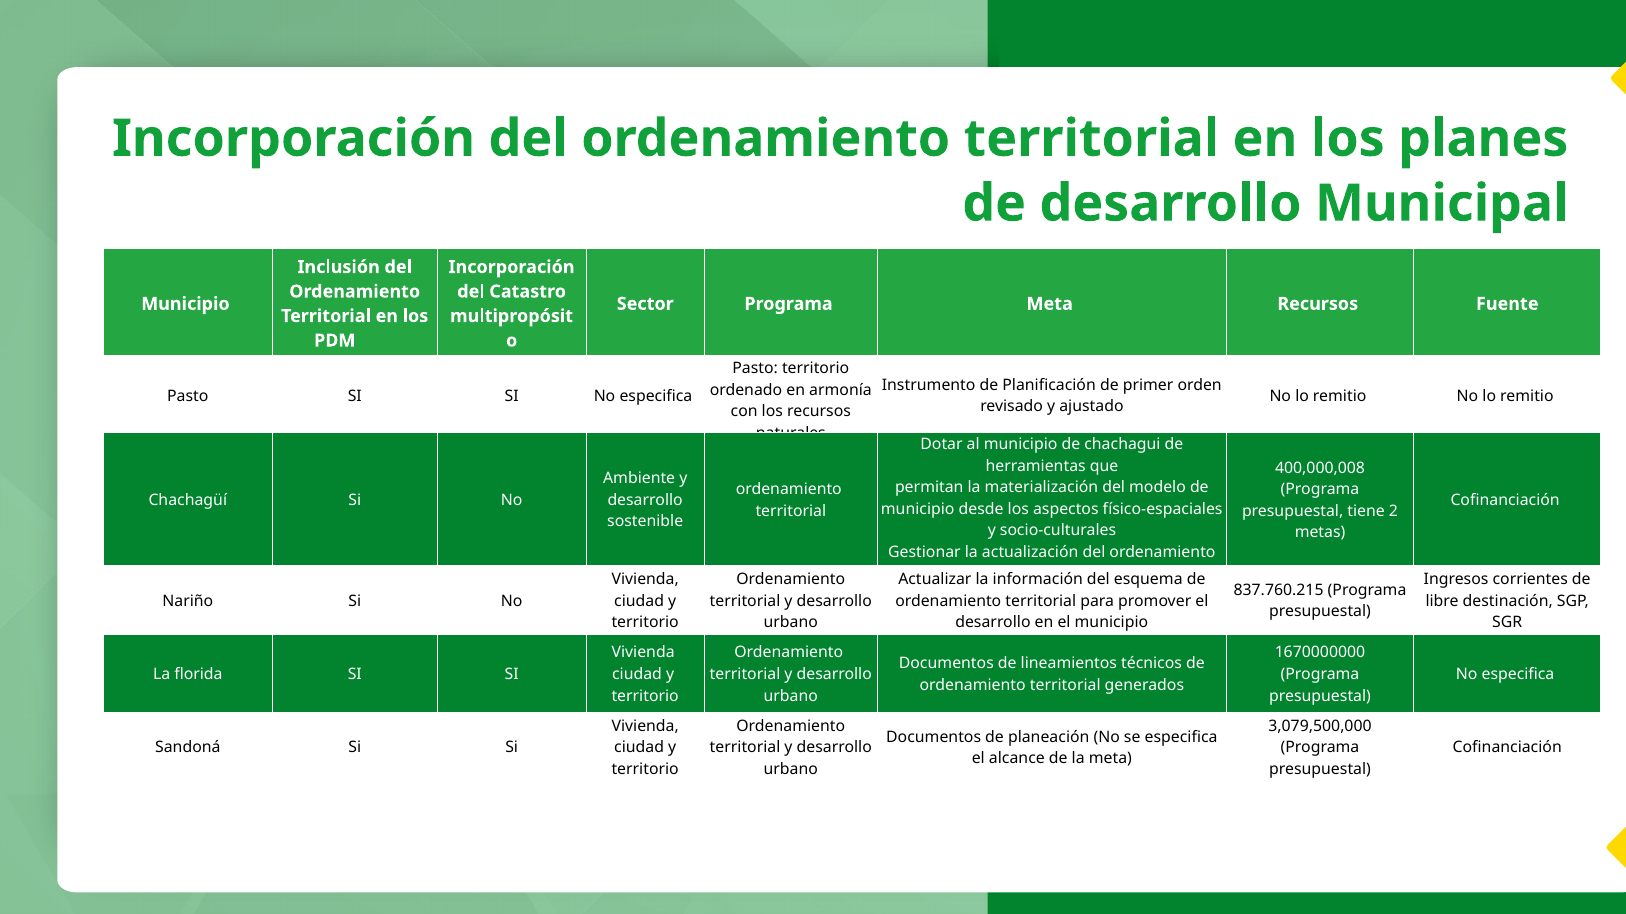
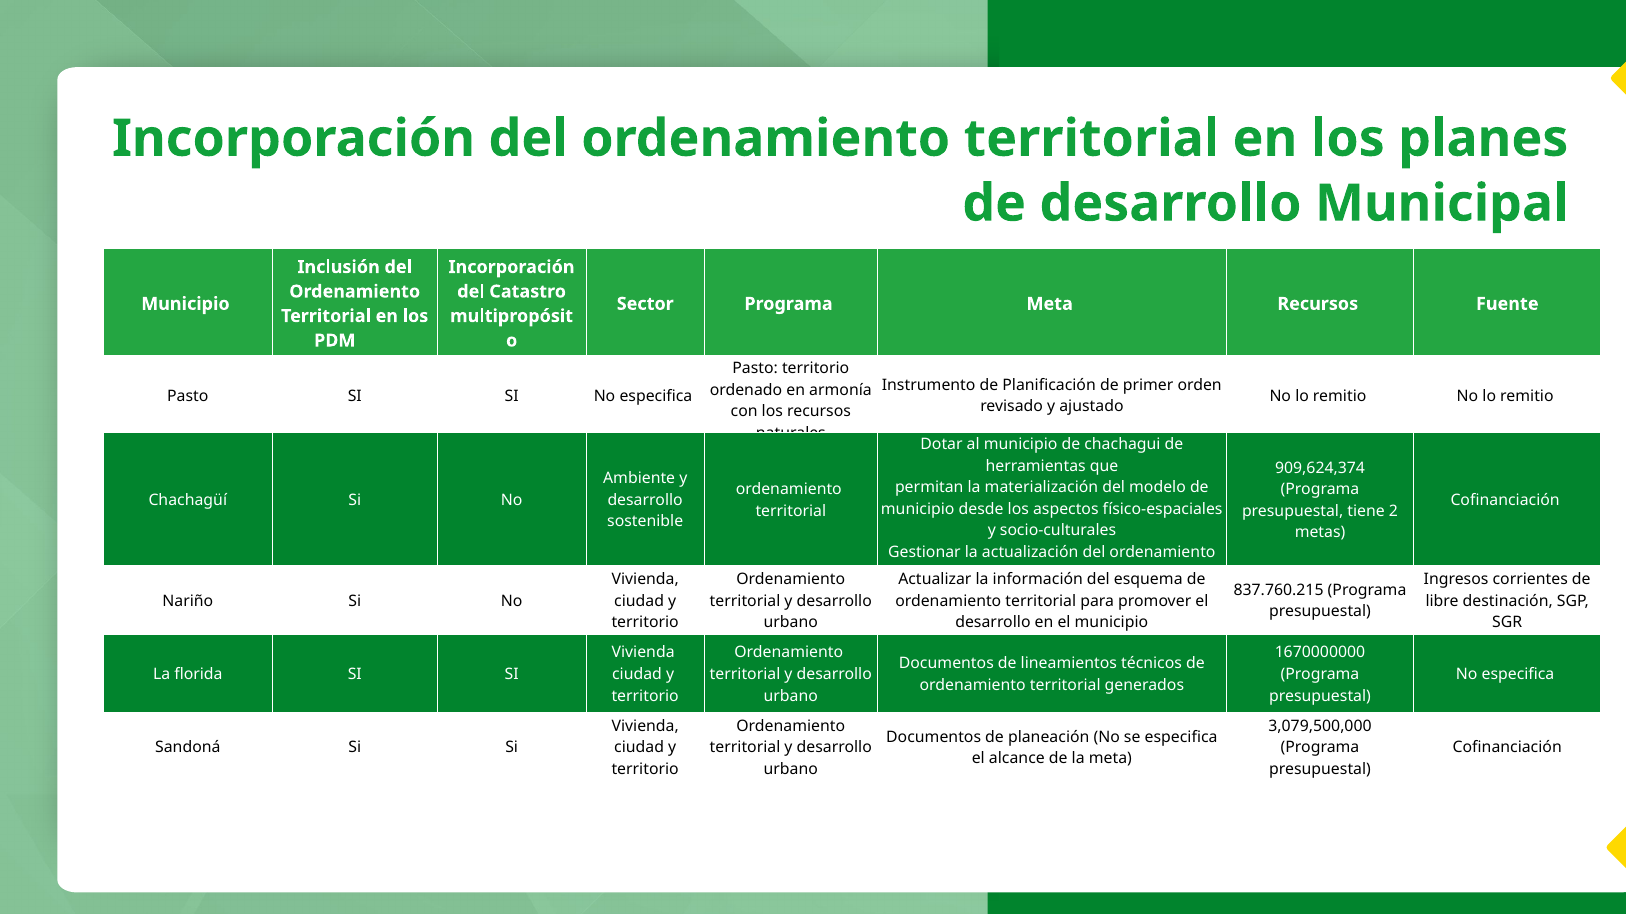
400,000,008: 400,000,008 -> 909,624,374 (1320, 468)
